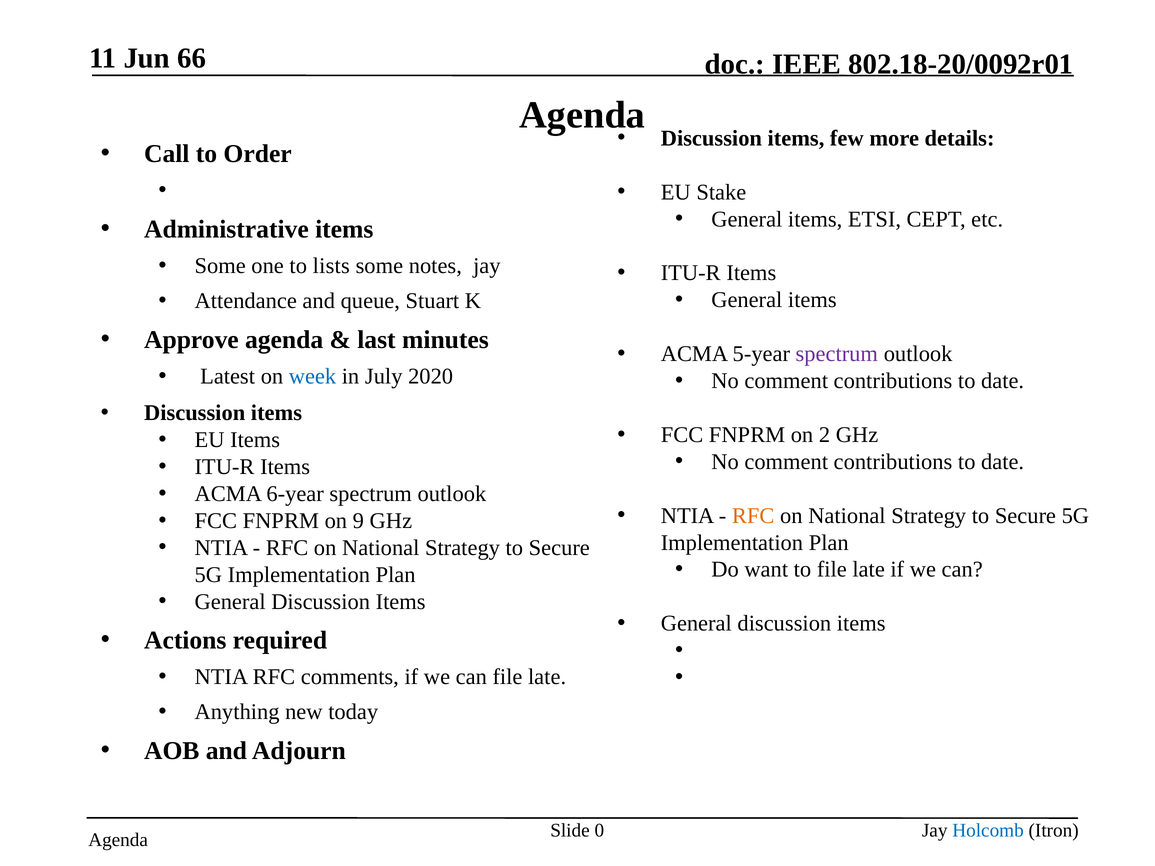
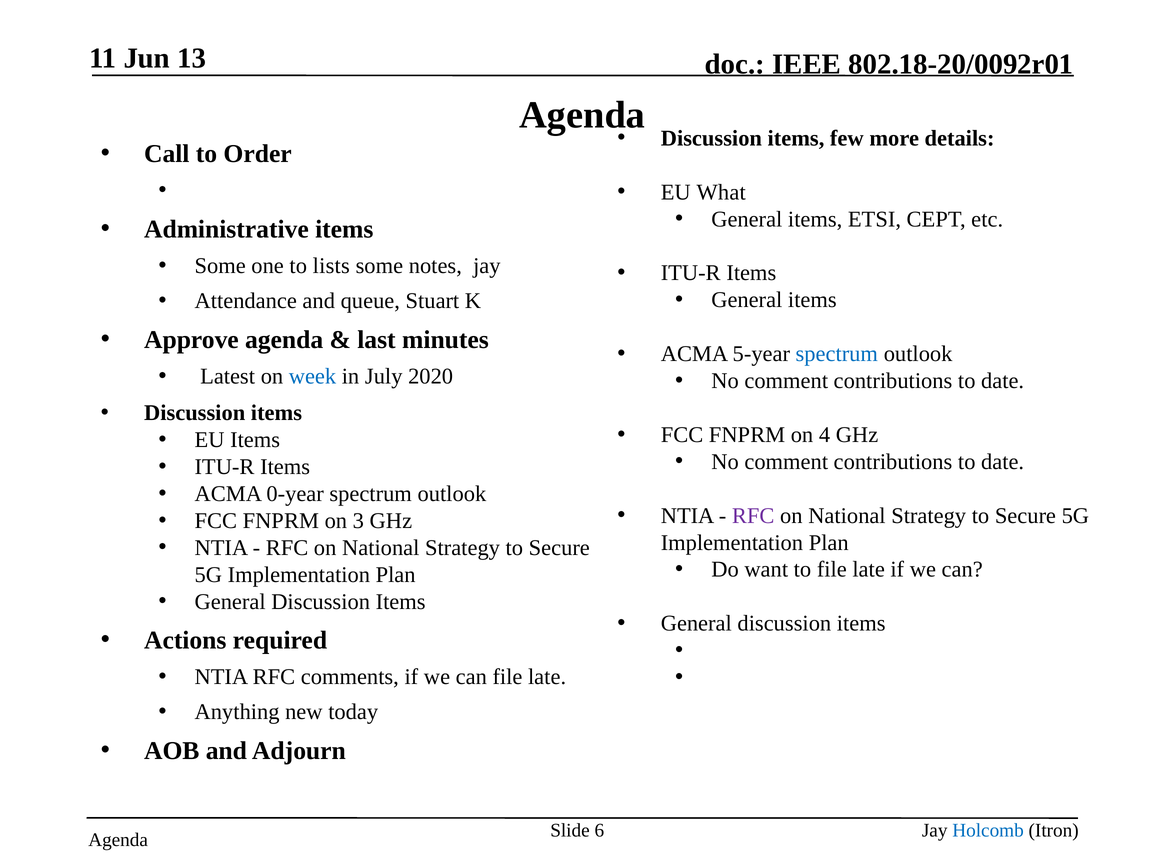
66: 66 -> 13 (192, 58)
Stake: Stake -> What (721, 192)
spectrum colour: purple -> blue (837, 354)
2: 2 -> 4 (825, 435)
6-year: 6-year -> 0-year (295, 494)
RFC colour: orange -> purple (753, 516)
9: 9 -> 3 (358, 521)
0: 0 -> 6 (599, 831)
